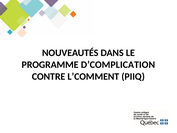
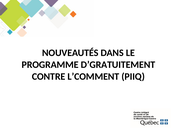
D’COMPLICATION: D’COMPLICATION -> D’GRATUITEMENT (118, 65)
